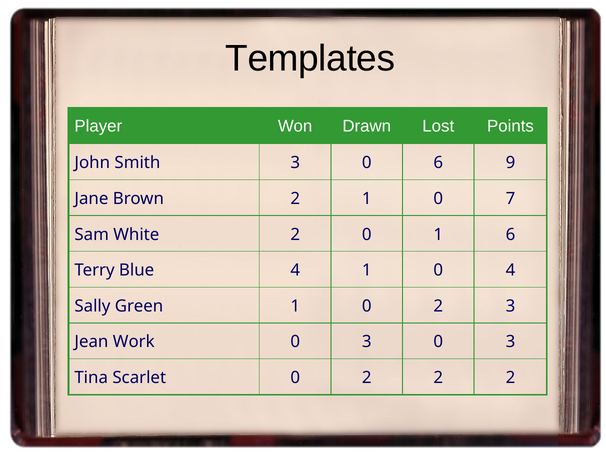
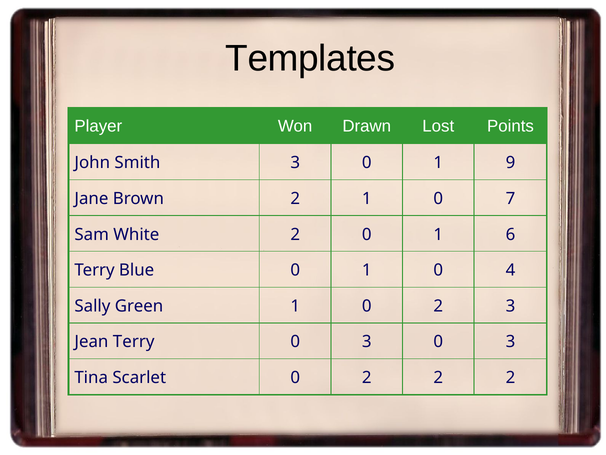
3 0 6: 6 -> 1 (438, 163)
Blue 4: 4 -> 0 (295, 270)
Jean Work: Work -> Terry (134, 342)
